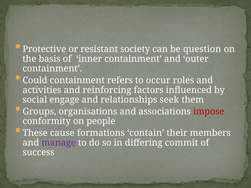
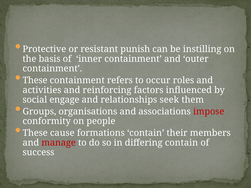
society: society -> punish (135, 49)
question: question -> instilling (202, 49)
Could: Could -> These (35, 80)
manage colour: purple -> red (59, 143)
differing commit: commit -> contain (181, 143)
